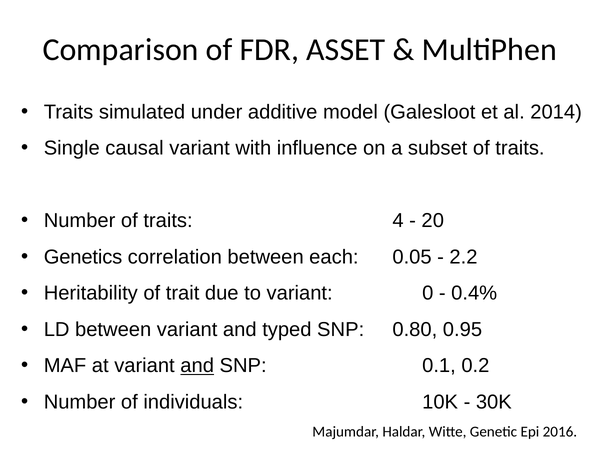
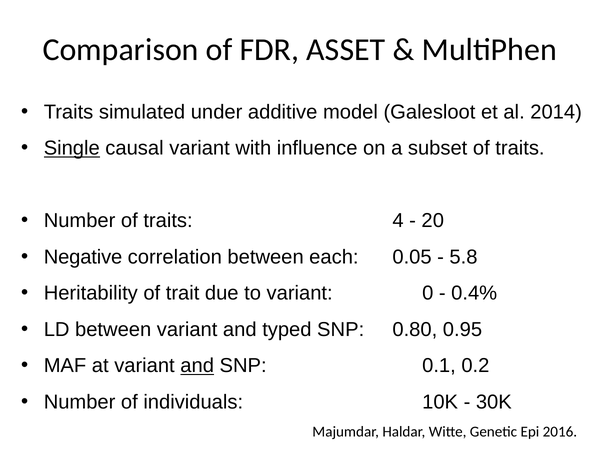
Single underline: none -> present (72, 149)
Genetics: Genetics -> Negative (83, 257)
2.2: 2.2 -> 5.8 (464, 257)
